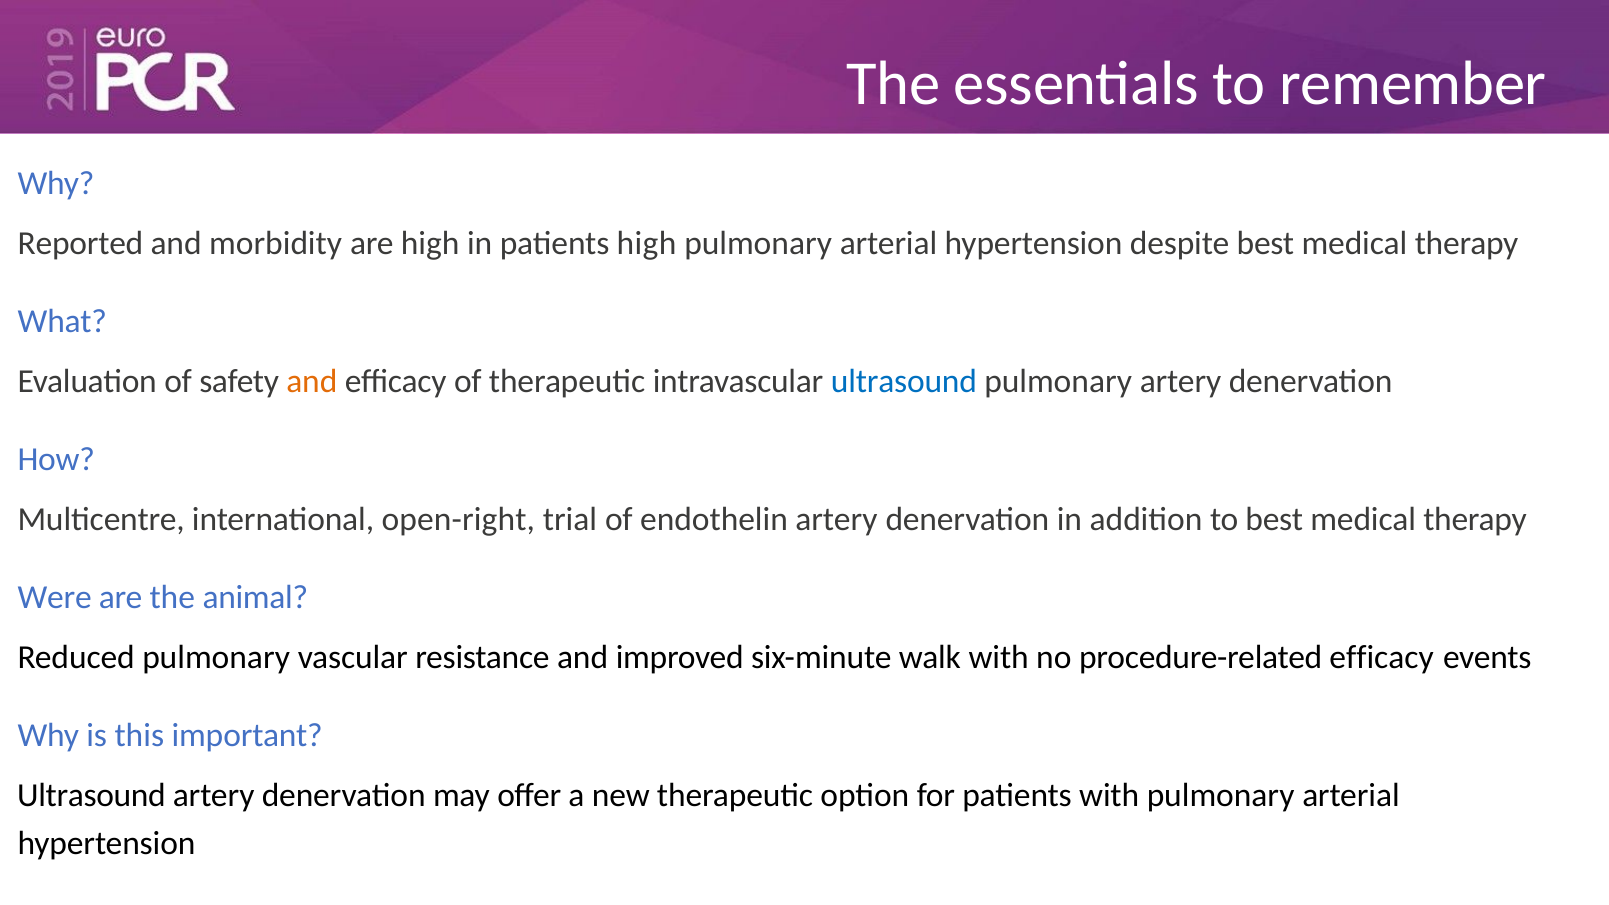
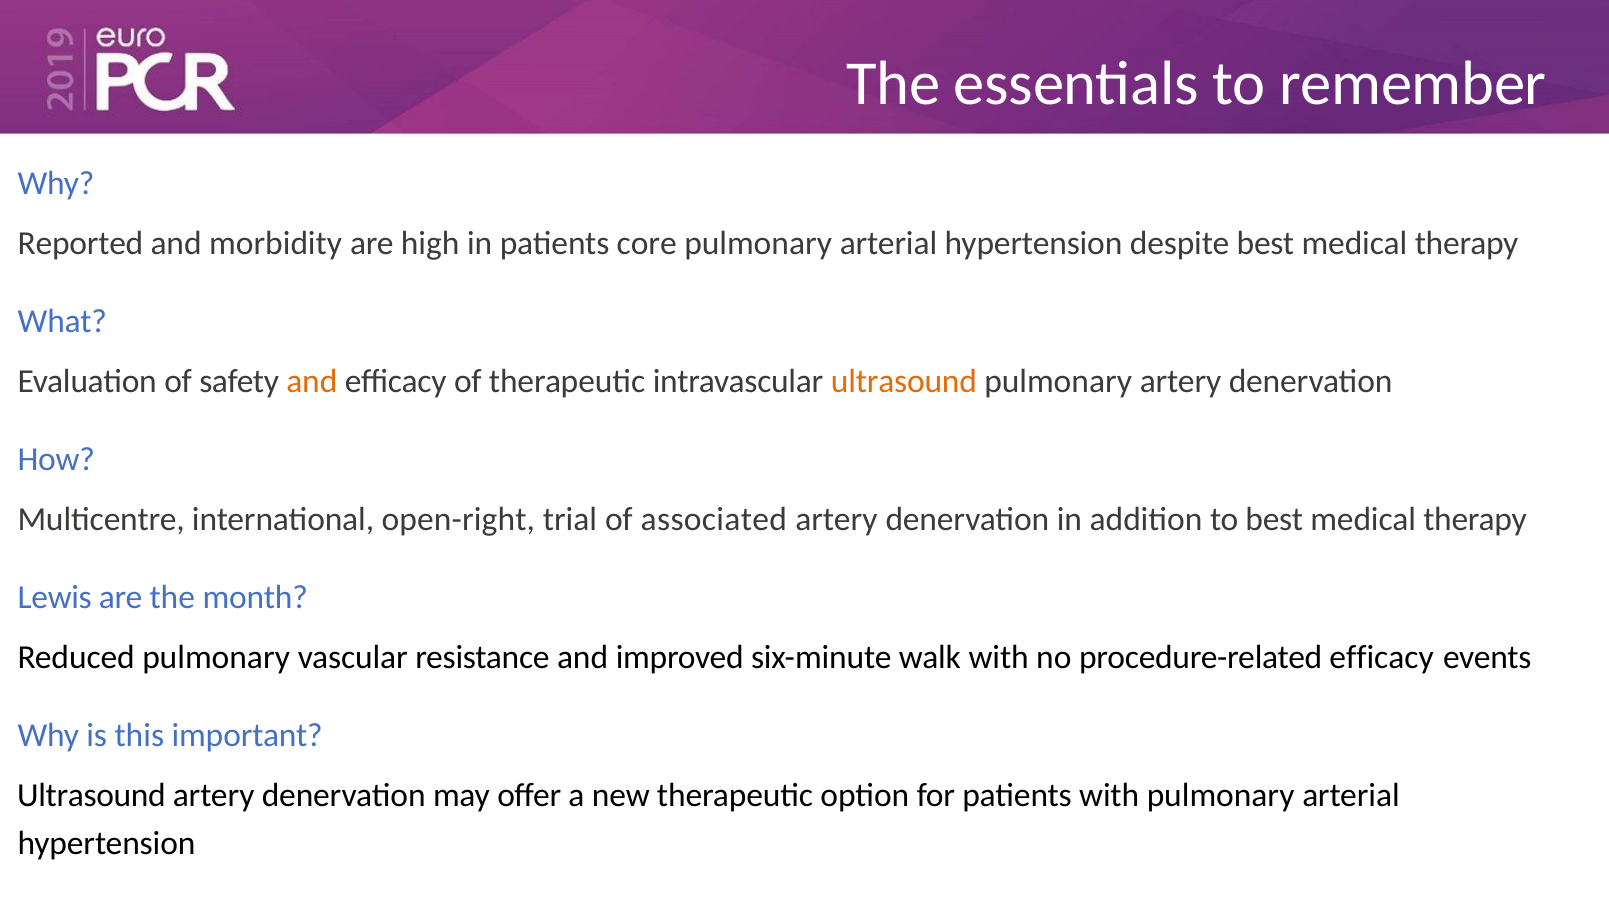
patients high: high -> core (647, 243)
ultrasound colour: blue -> orange (904, 381)
endothelin: endothelin -> associated (714, 519)
Were: Were -> Lewis (55, 598)
animal: animal -> month (255, 598)
